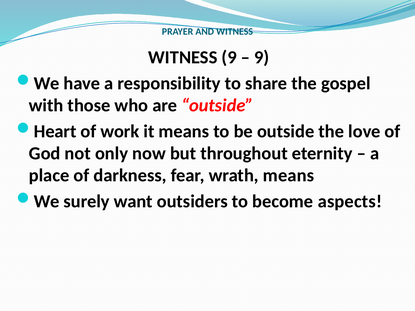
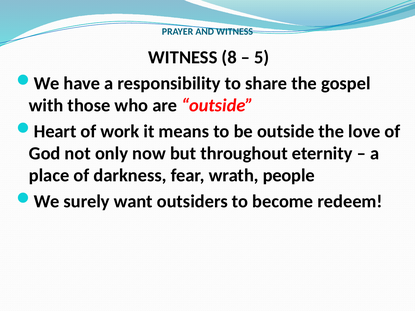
WITNESS 9: 9 -> 8 (229, 58)
9: 9 -> 5 (262, 58)
wrath means: means -> people (289, 176)
aspects: aspects -> redeem (350, 202)
